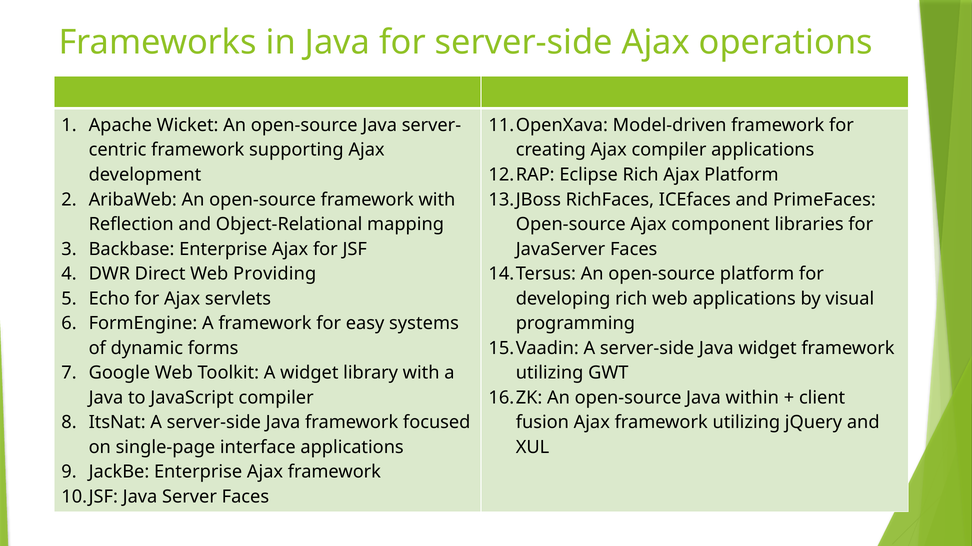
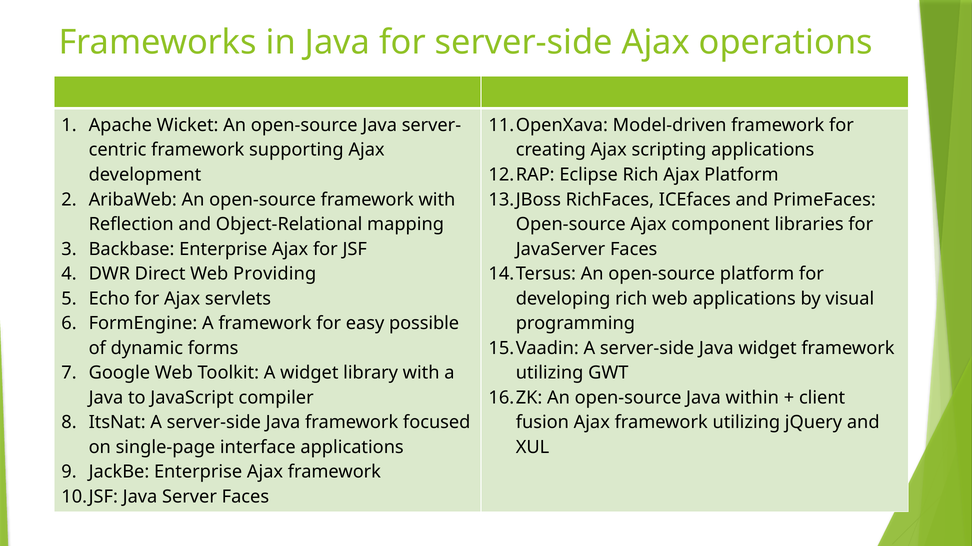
Ajax compiler: compiler -> scripting (669, 150)
systems: systems -> possible (424, 324)
